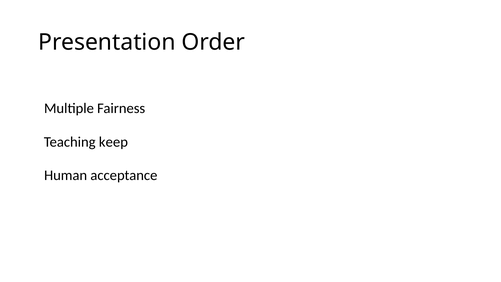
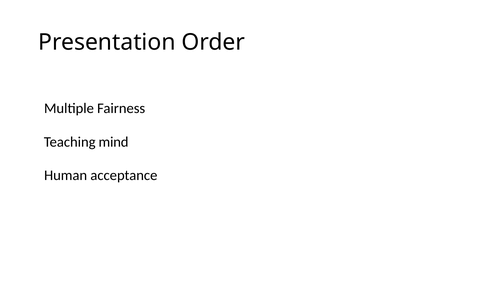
keep: keep -> mind (114, 142)
